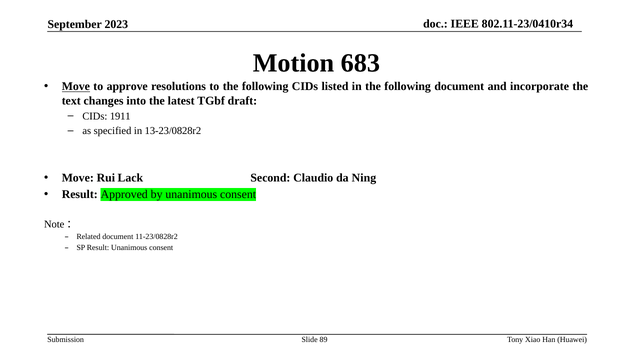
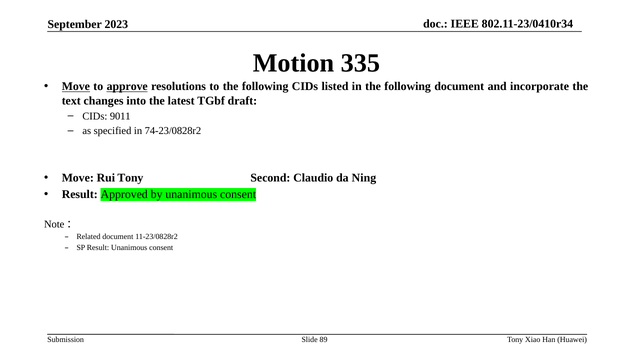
683: 683 -> 335 (360, 63)
approve underline: none -> present (127, 87)
1911: 1911 -> 9011 (120, 116)
13-23/0828r2: 13-23/0828r2 -> 74-23/0828r2 (173, 131)
Rui Lack: Lack -> Tony (130, 178)
